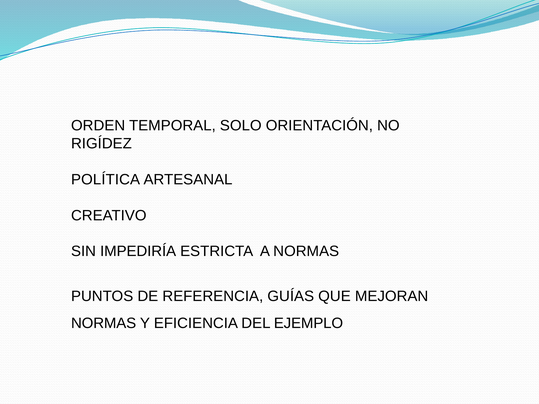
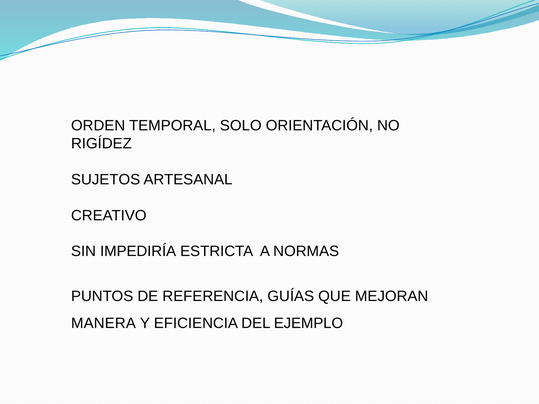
POLÍTICA: POLÍTICA -> SUJETOS (106, 180)
NORMAS: NORMAS -> MANERA (103, 323)
